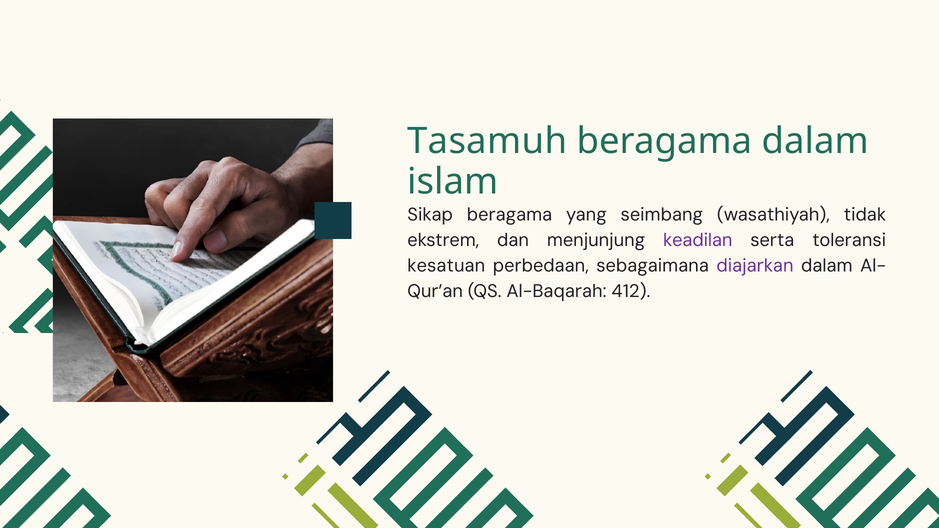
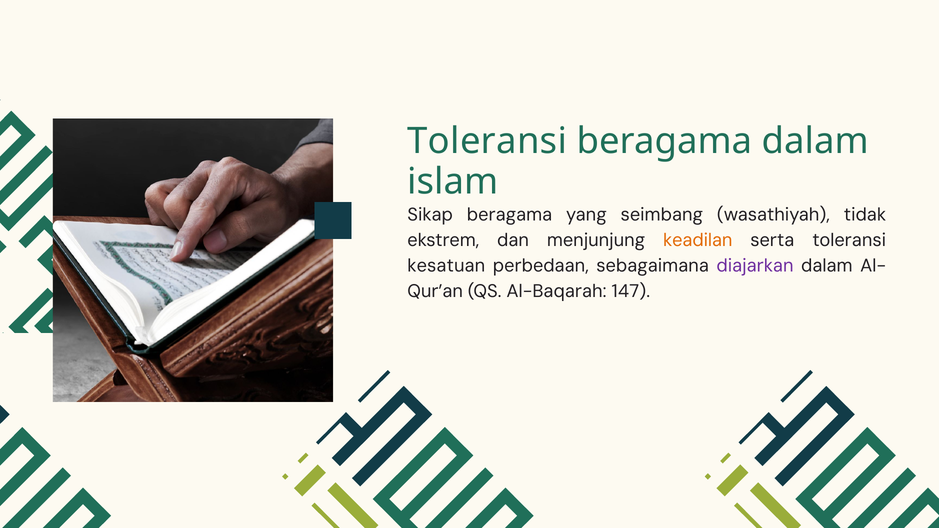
Tasamuh: Tasamuh -> Toleransi (487, 141)
keadilan colour: purple -> orange (698, 240)
412: 412 -> 147 (631, 292)
